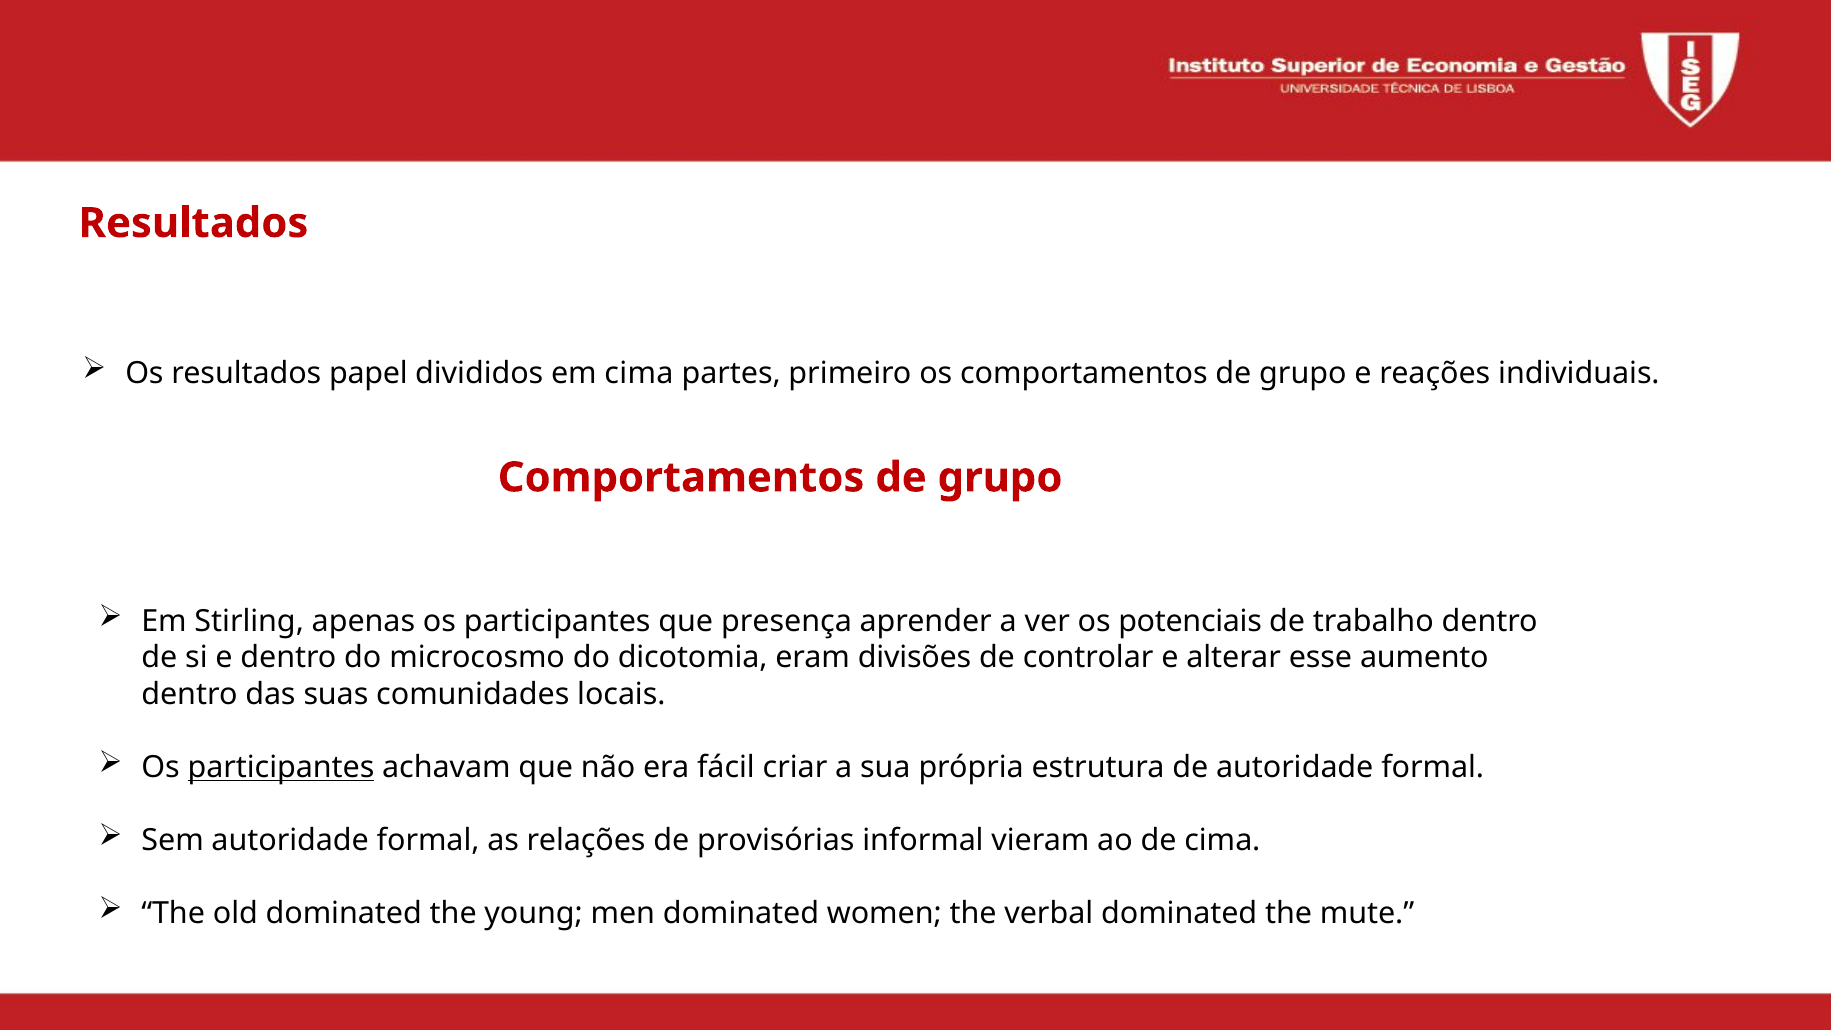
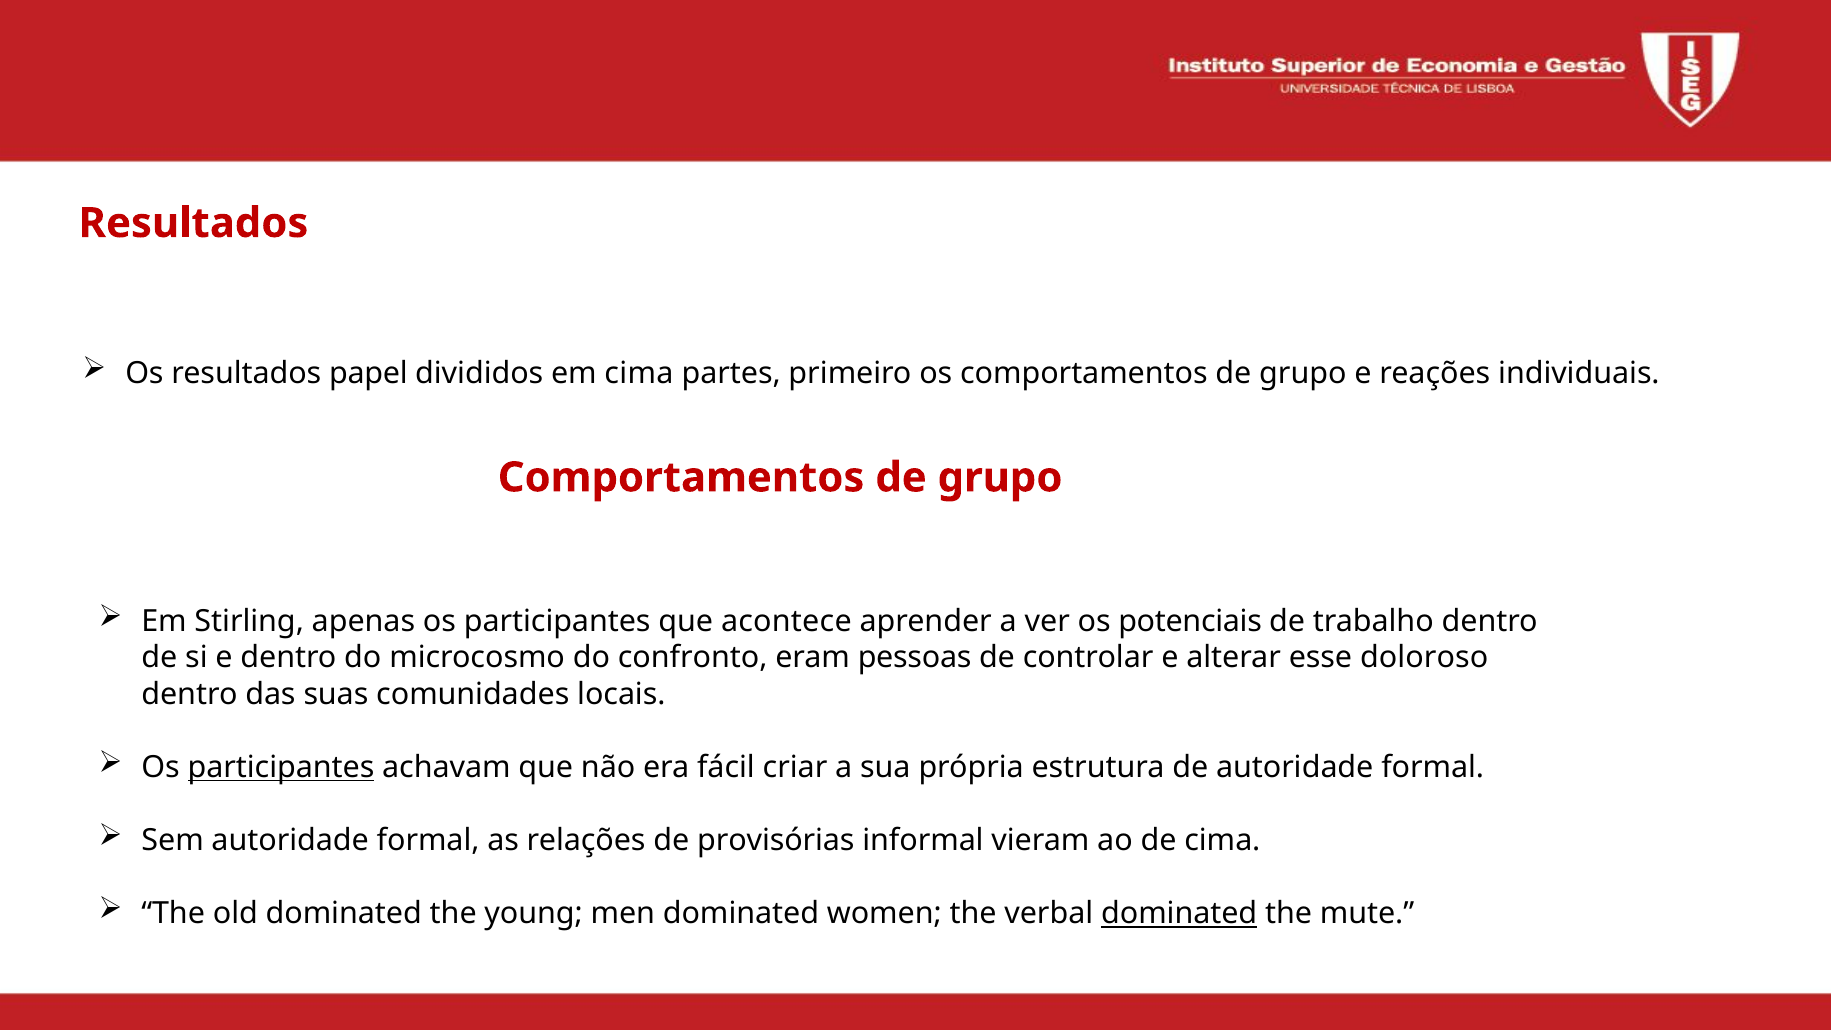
presença: presença -> acontece (786, 621)
dicotomia: dicotomia -> confronto (693, 658)
divisões: divisões -> pessoas (915, 658)
aumento: aumento -> doloroso (1424, 658)
dominated underline: none -> present (1179, 914)
